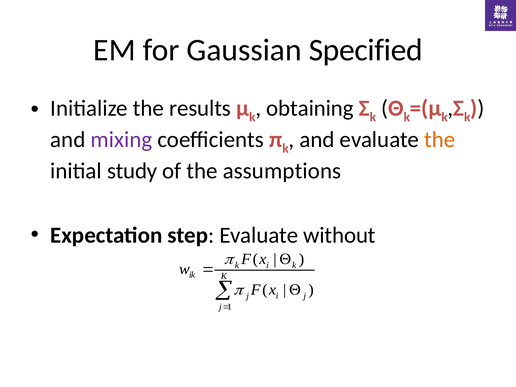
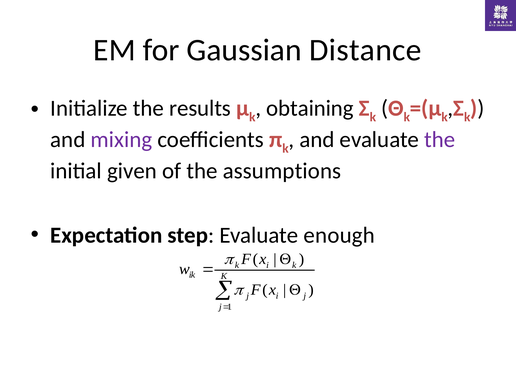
Specified: Specified -> Distance (365, 50)
the colour: orange -> purple (440, 140)
study: study -> given (132, 171)
without: without -> enough (339, 235)
